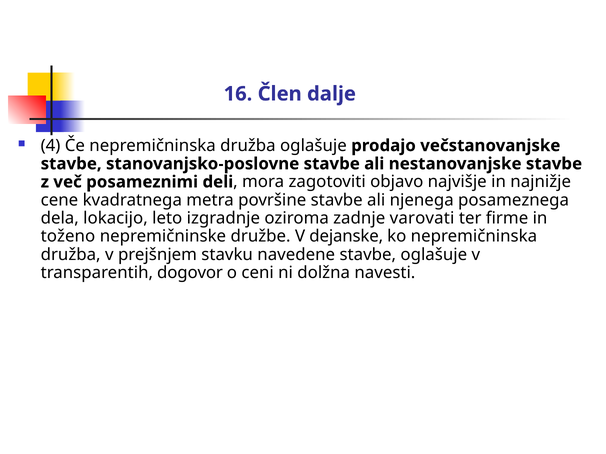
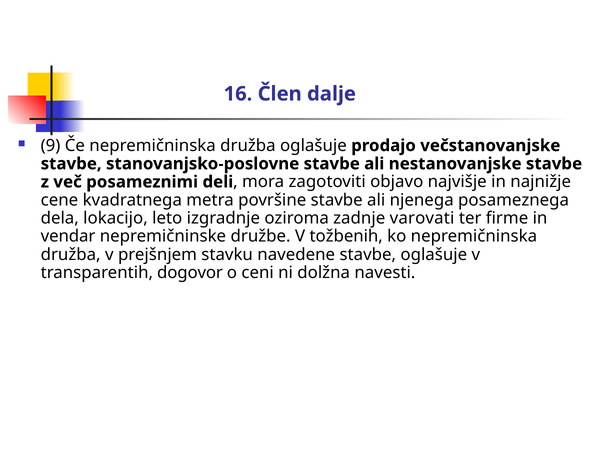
4: 4 -> 9 (51, 146)
toženo: toženo -> vendar (68, 237)
dejanske: dejanske -> tožbenih (346, 237)
